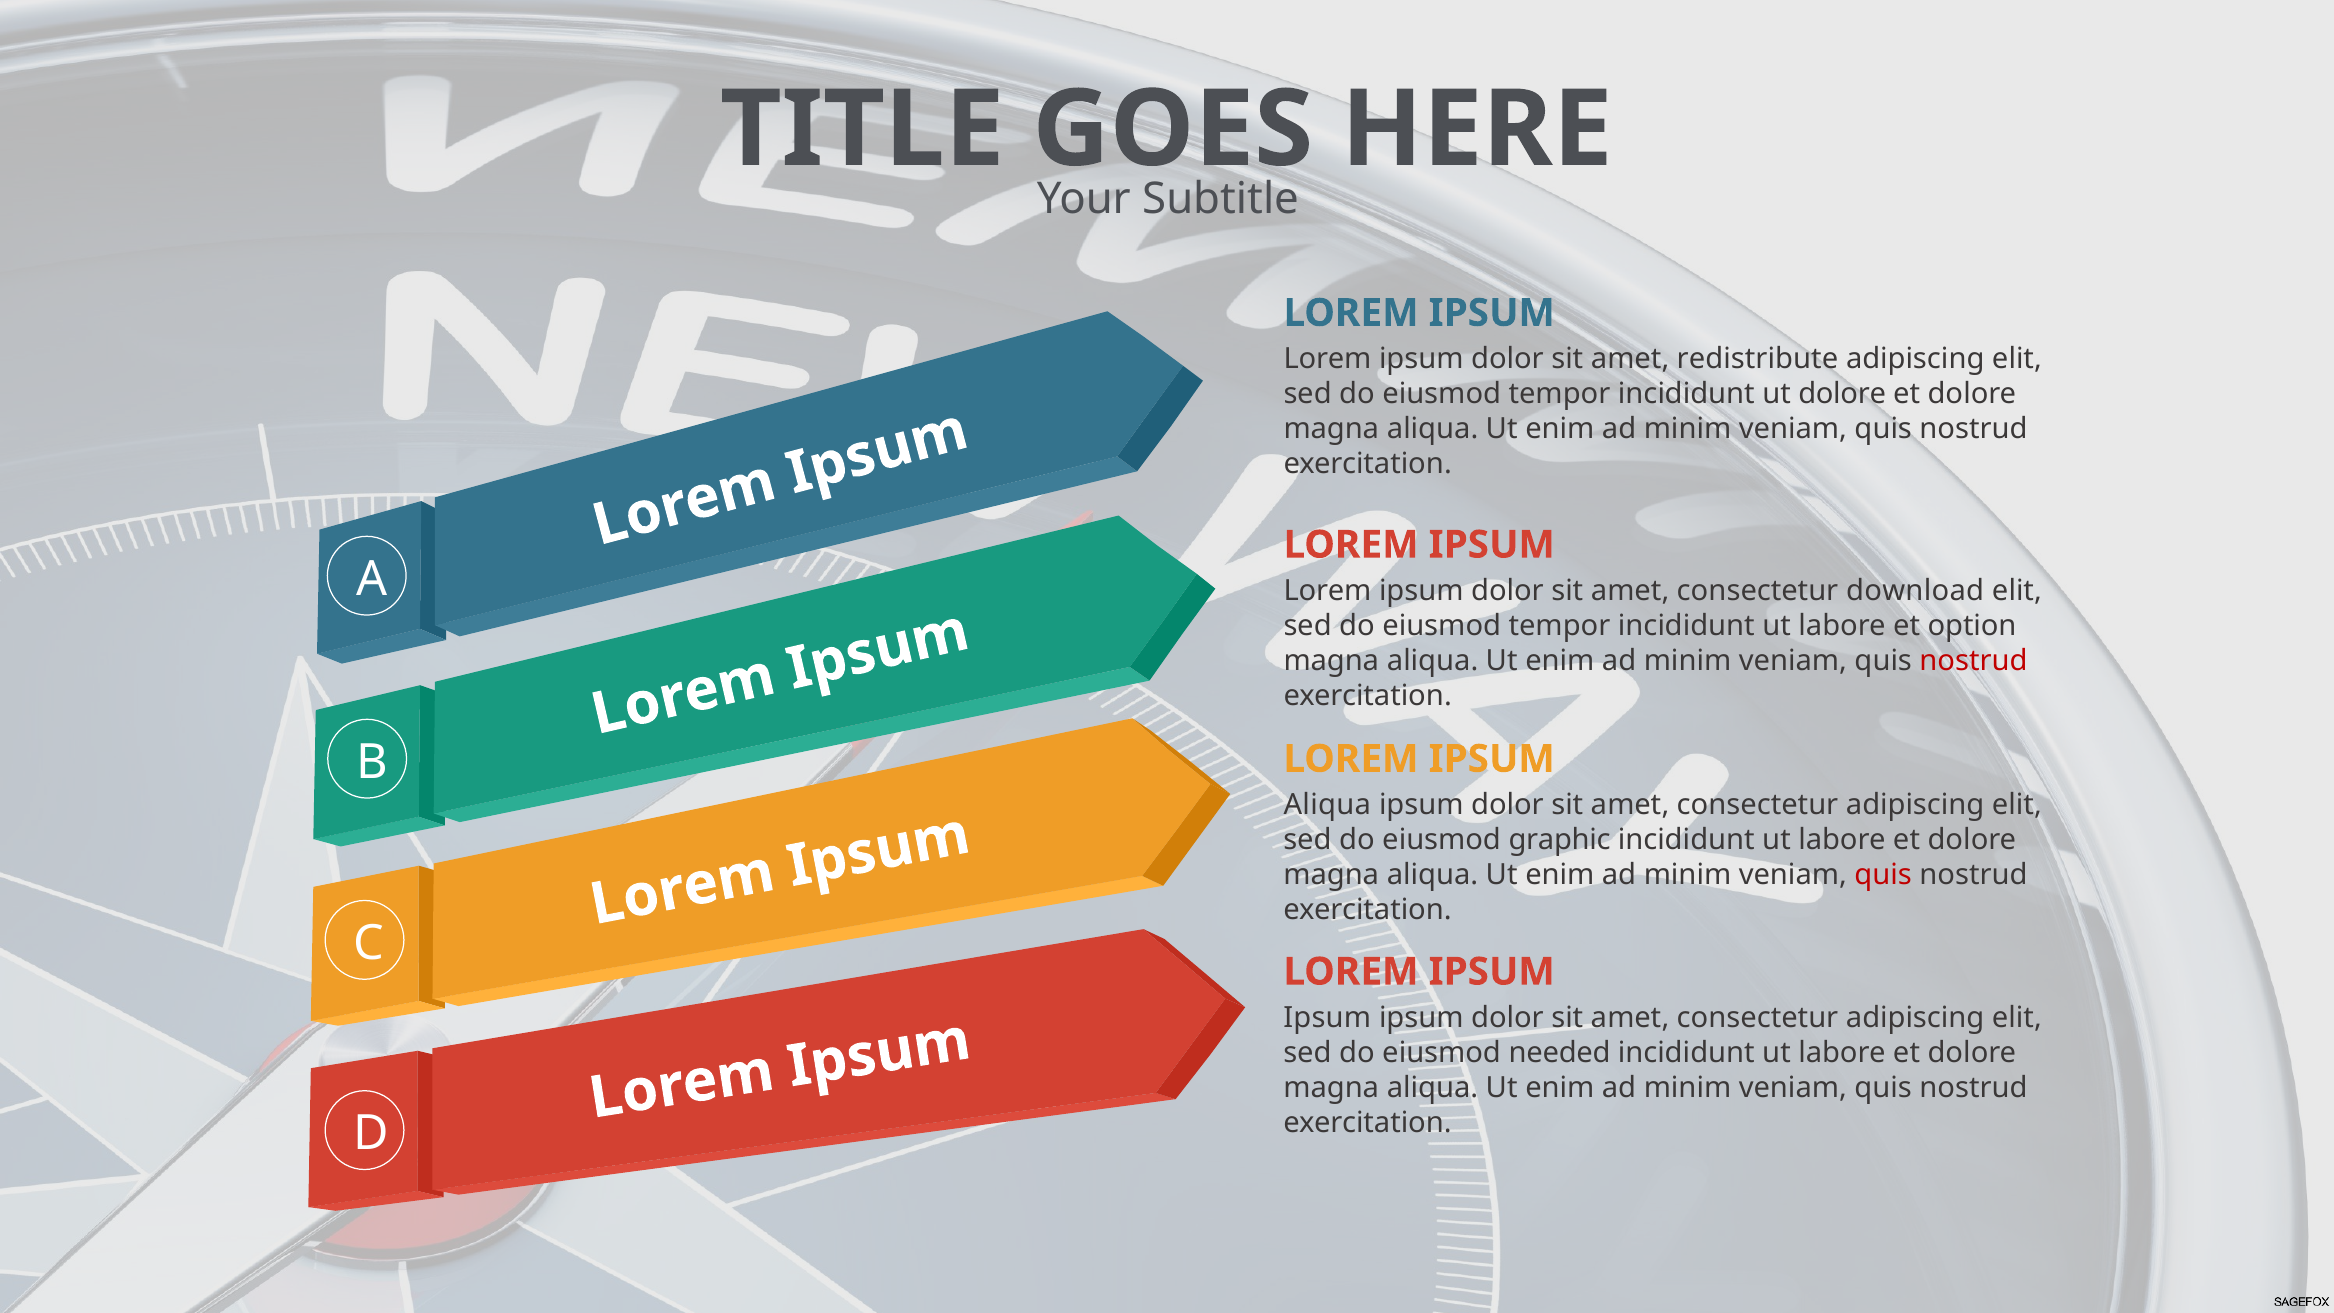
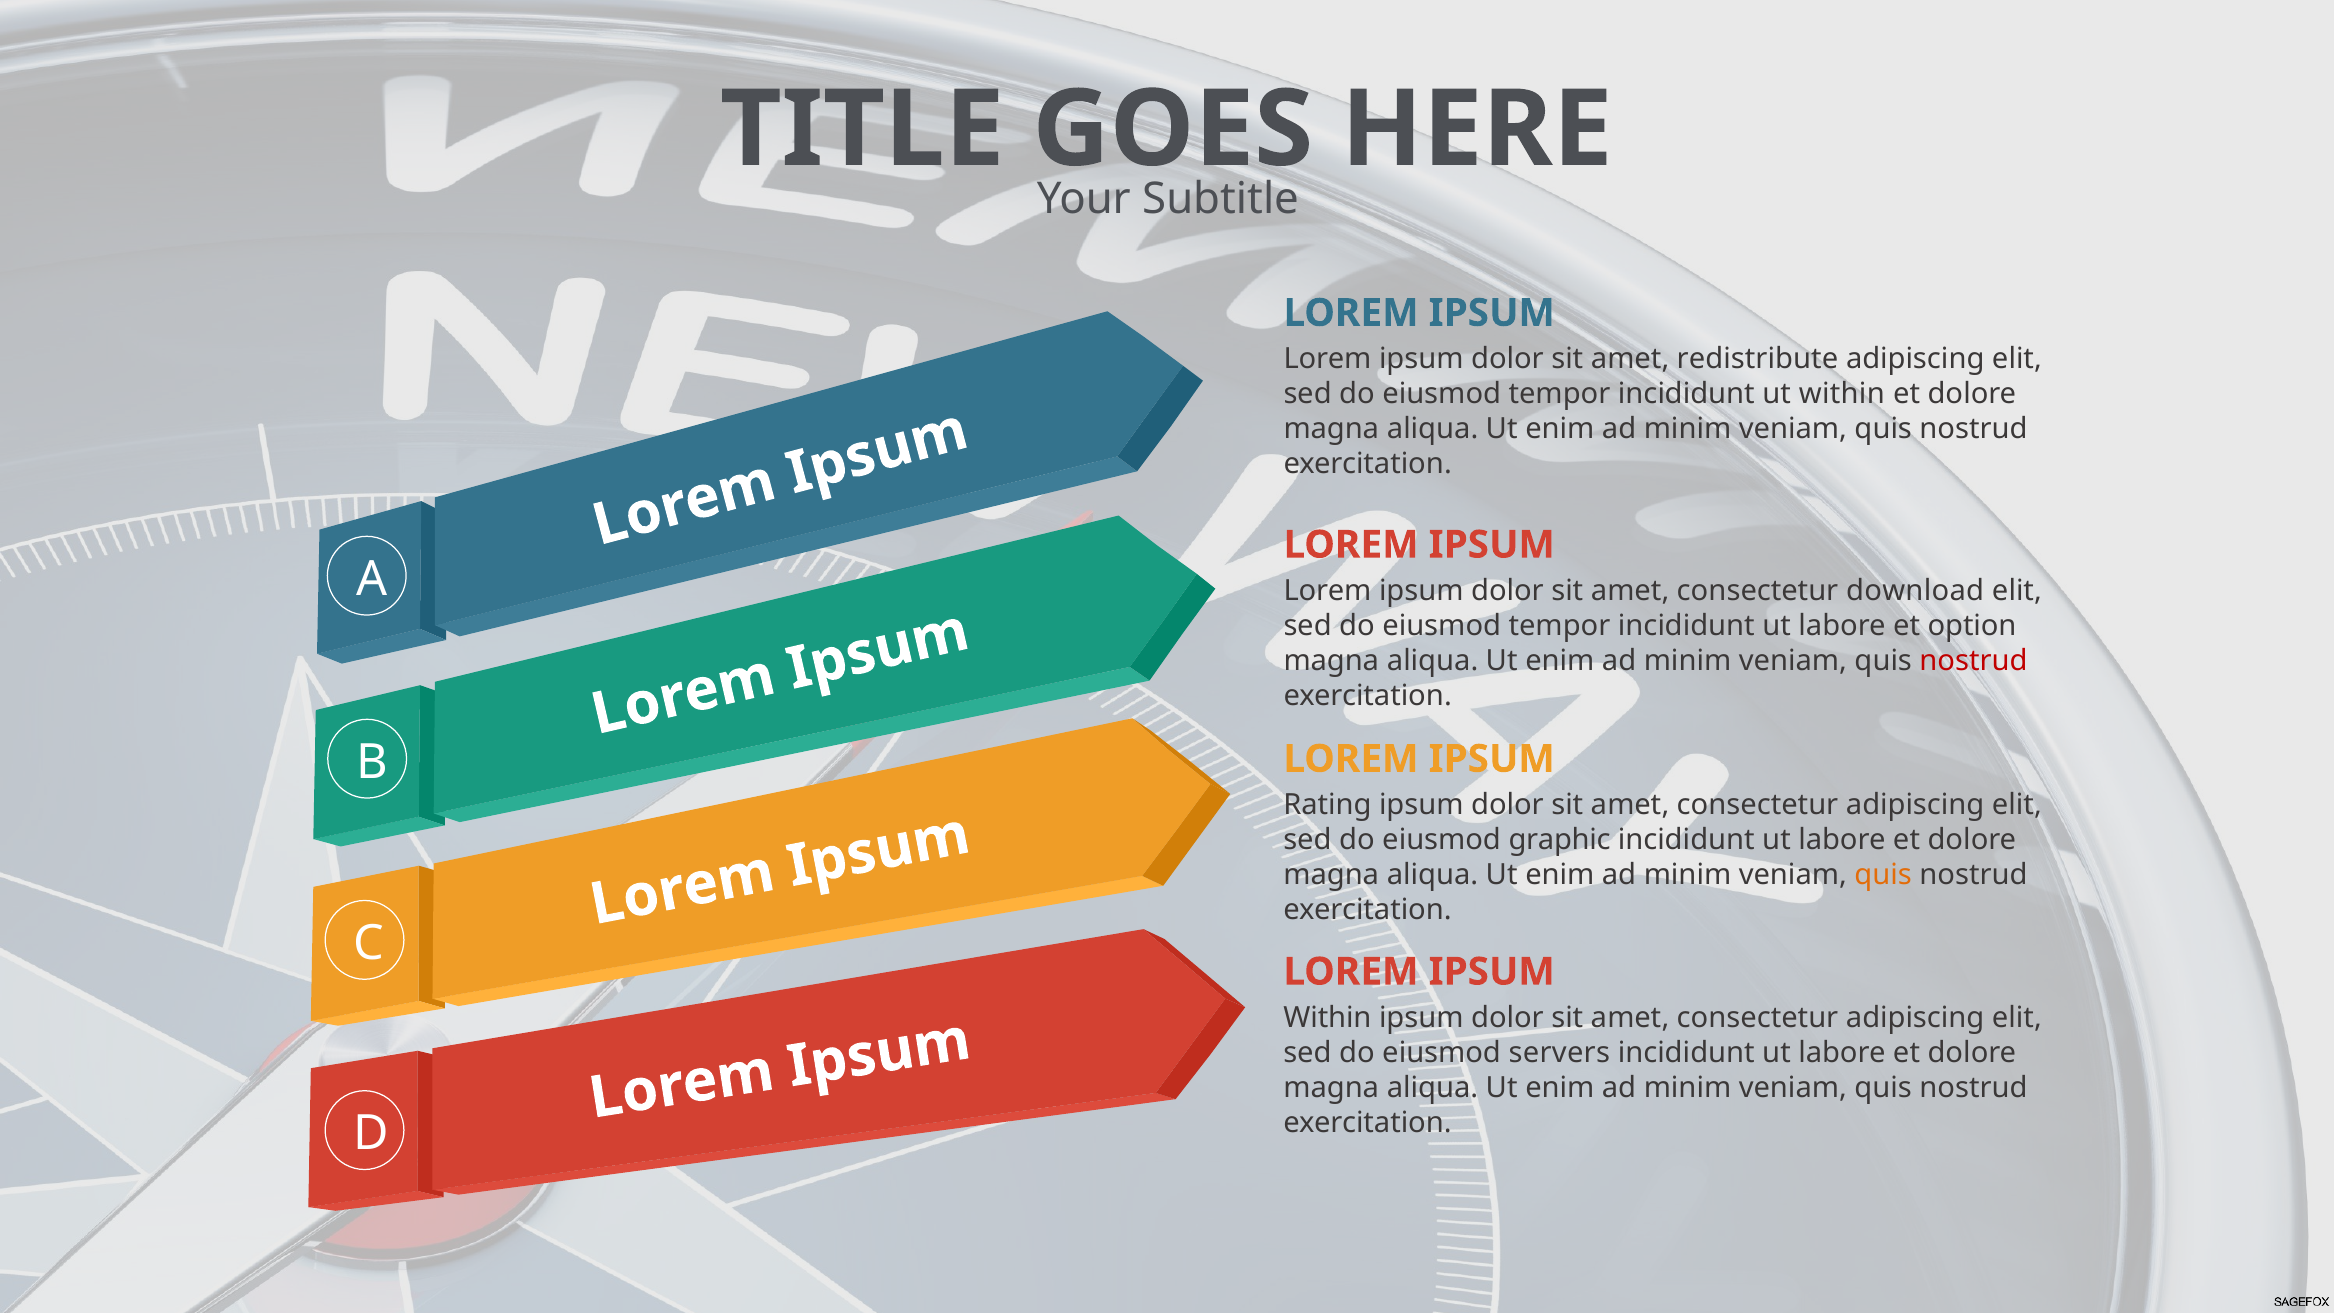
ut dolore: dolore -> within (1842, 394)
Aliqua: Aliqua -> Rating (1327, 805)
quis colour: red -> orange (1883, 875)
Ipsum: Ipsum -> Within (1327, 1018)
needed: needed -> servers (1559, 1053)
